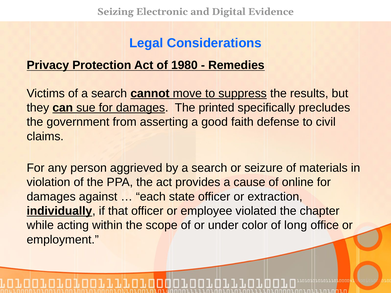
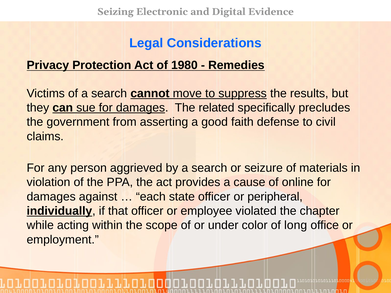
printed: printed -> related (217, 108)
extraction: extraction -> peripheral (275, 197)
